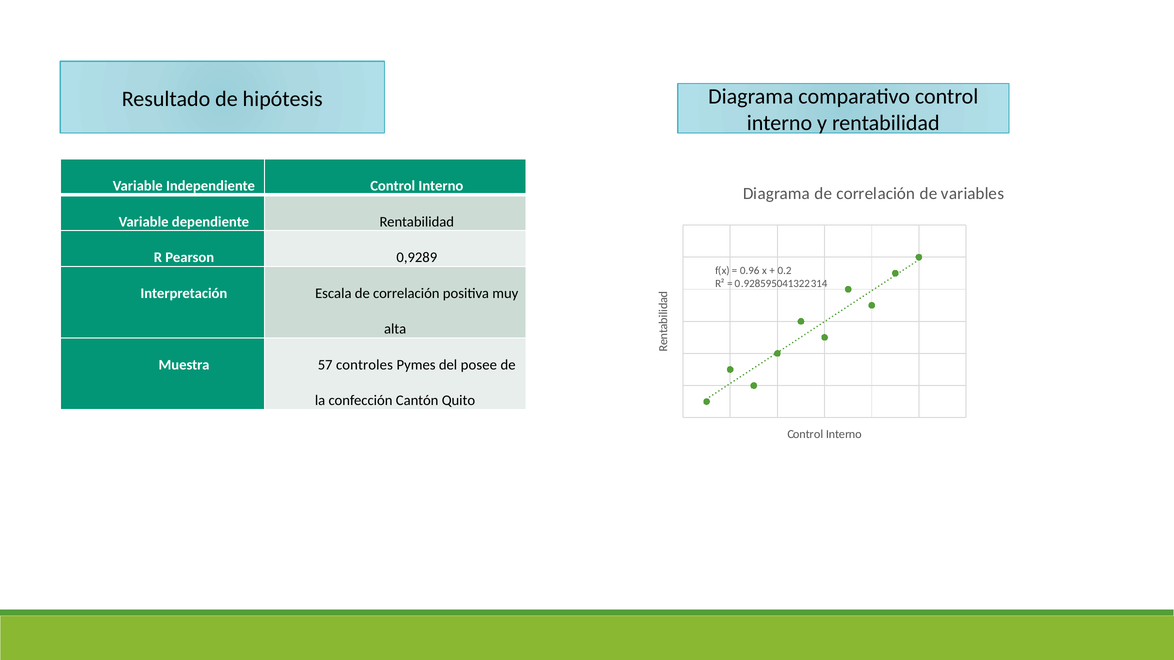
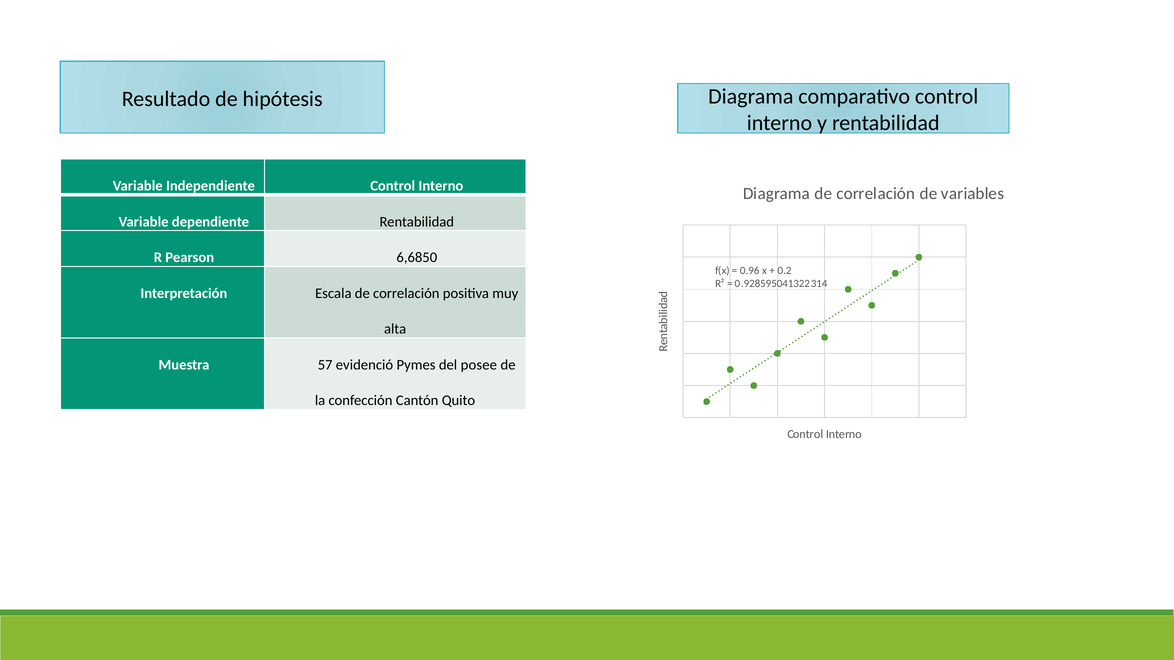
0,9289: 0,9289 -> 6,6850 (417, 258)
controles: controles -> evidenció (365, 365)
